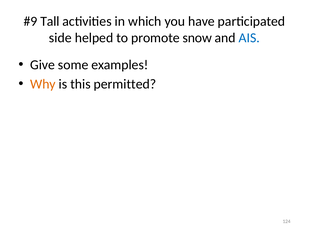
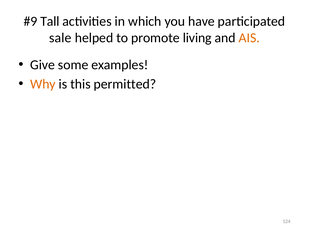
side: side -> sale (60, 38)
snow: snow -> living (197, 38)
AIS colour: blue -> orange (249, 38)
